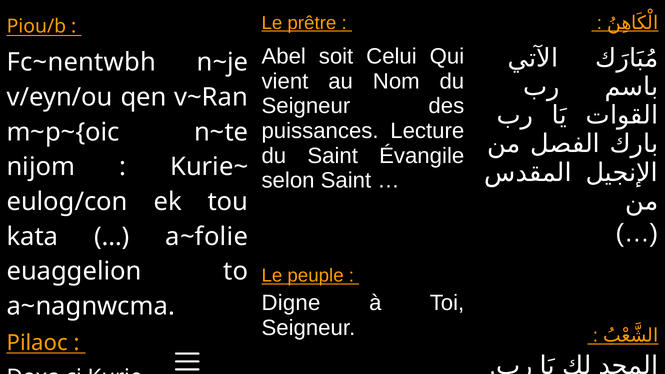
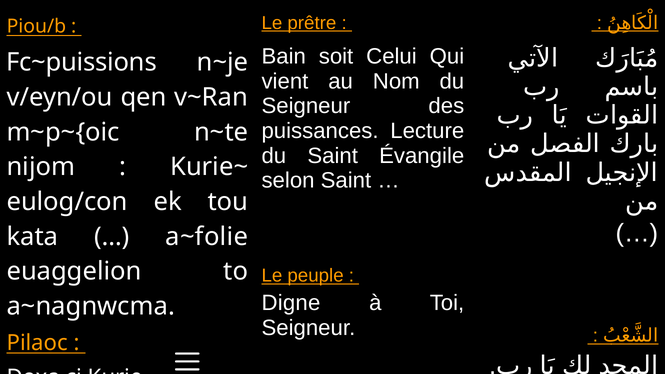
Abel: Abel -> Bain (284, 56)
Fc~nentwbh: Fc~nentwbh -> Fc~puissions (82, 62)
